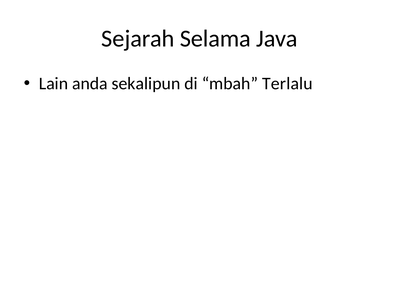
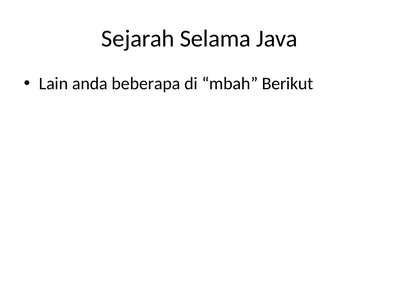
sekalipun: sekalipun -> beberapa (146, 84)
Terlalu: Terlalu -> Berikut (288, 84)
